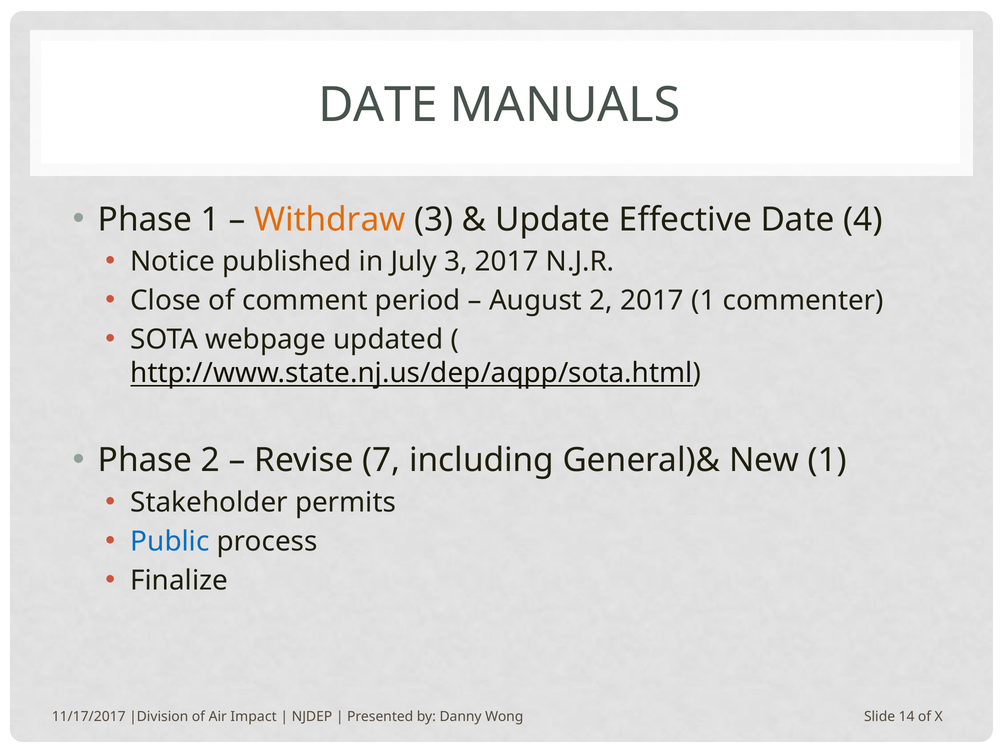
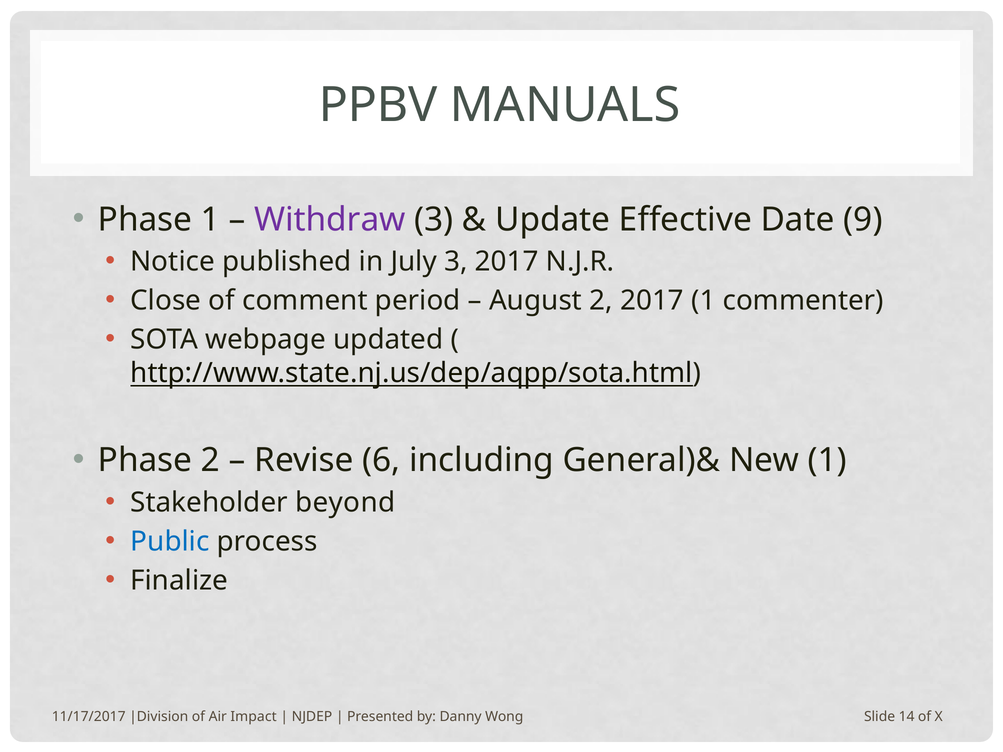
DATE: DATE -> PPBV (378, 105)
Withdraw colour: orange -> purple (330, 220)
4: 4 -> 9 (863, 220)
7: 7 -> 6 (381, 461)
permits: permits -> beyond (345, 503)
